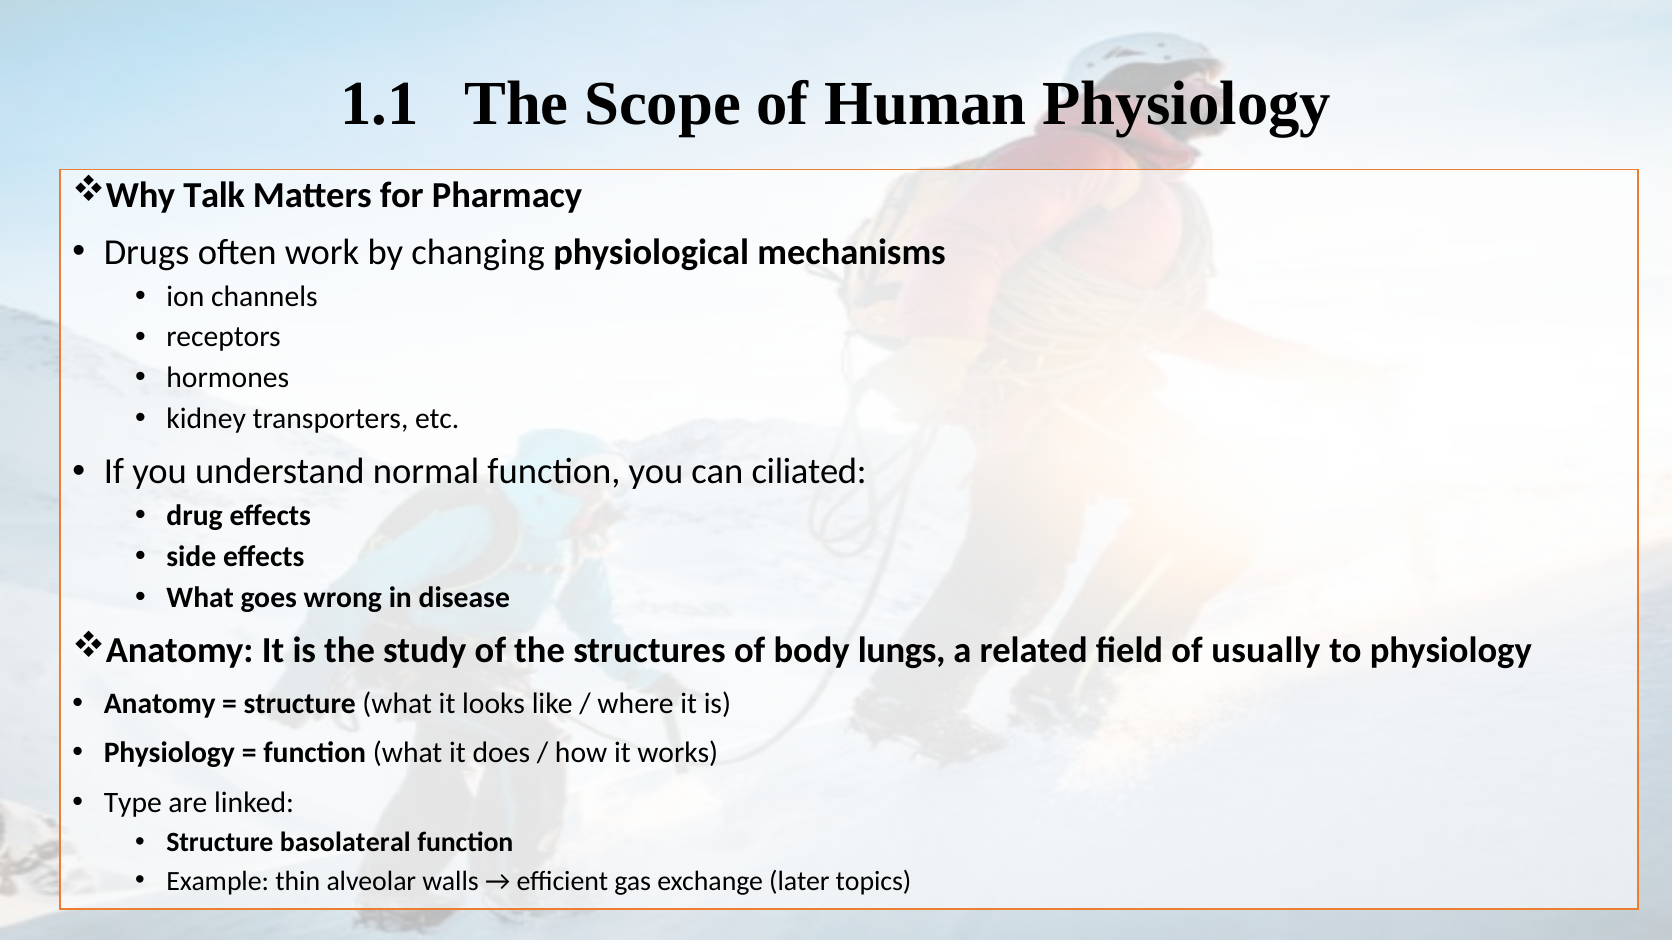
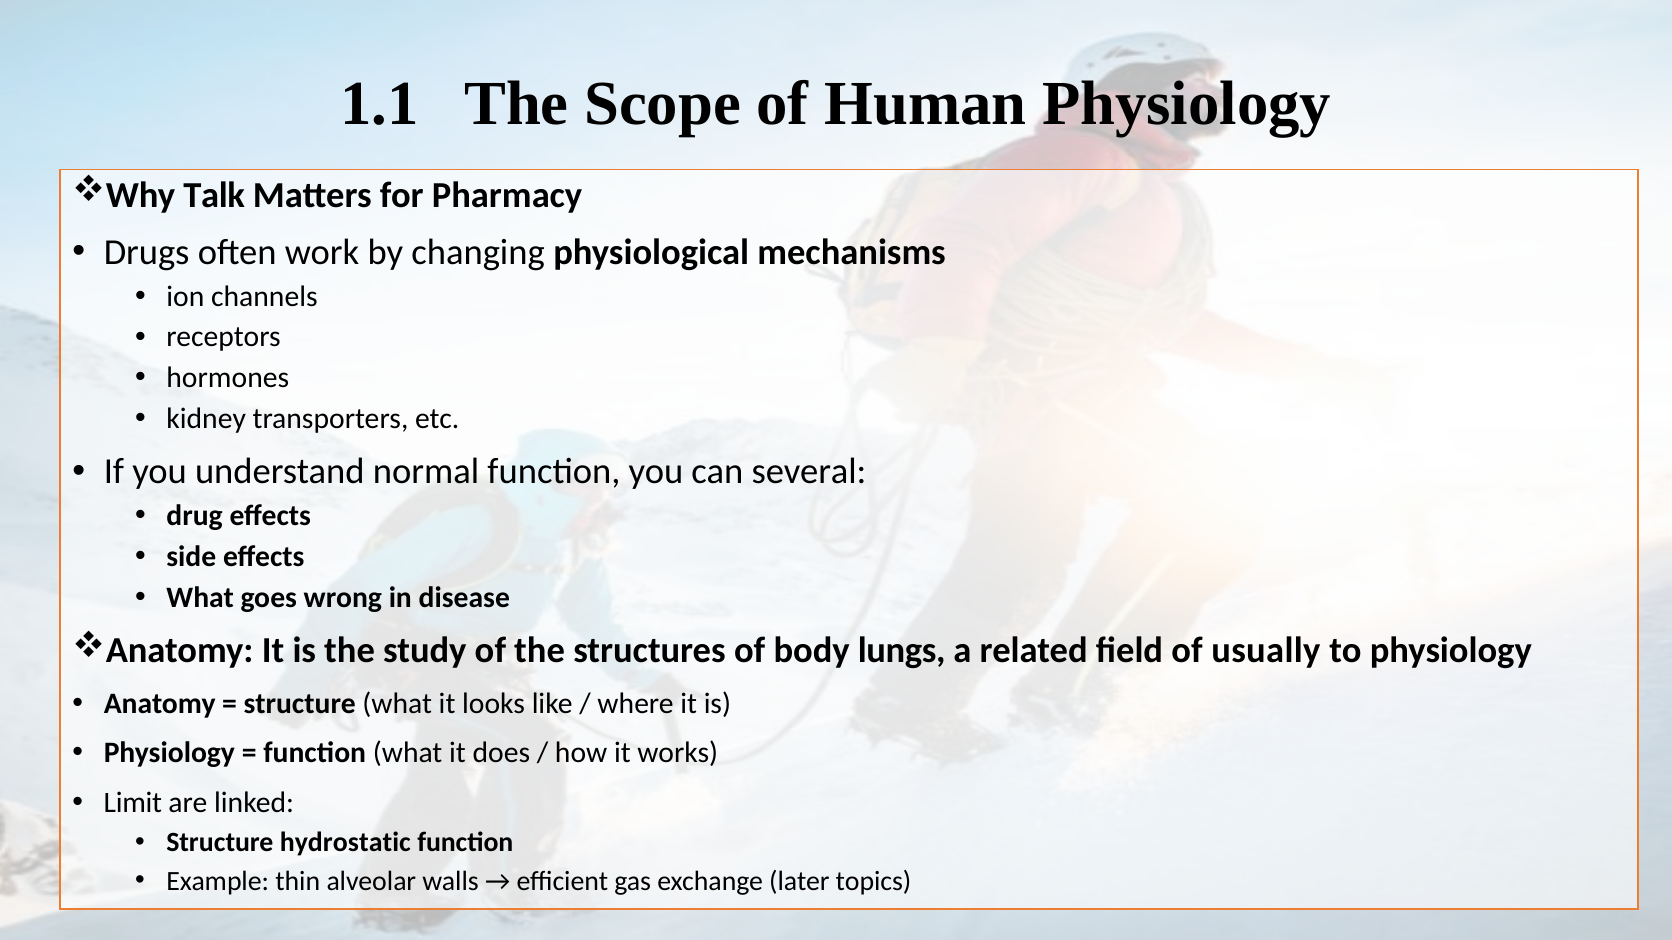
ciliated: ciliated -> several (809, 472)
Type: Type -> Limit (133, 803)
basolateral: basolateral -> hydrostatic (345, 843)
